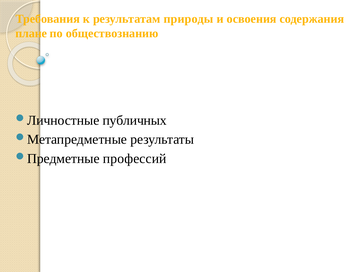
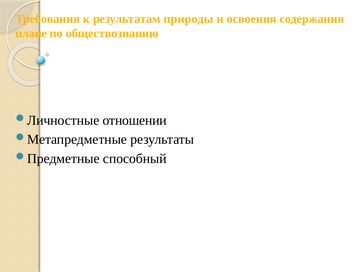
публичных: публичных -> отношении (135, 121)
профессий: профессий -> способный (135, 159)
